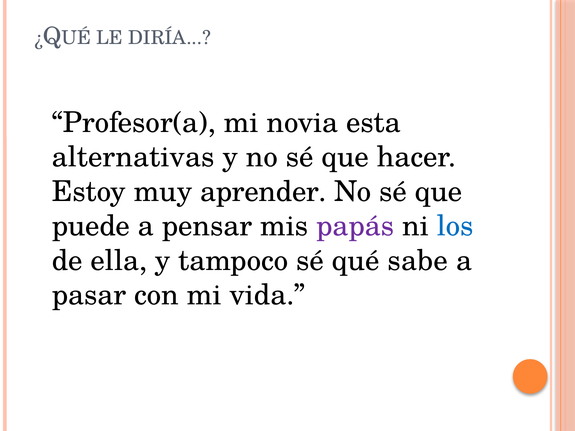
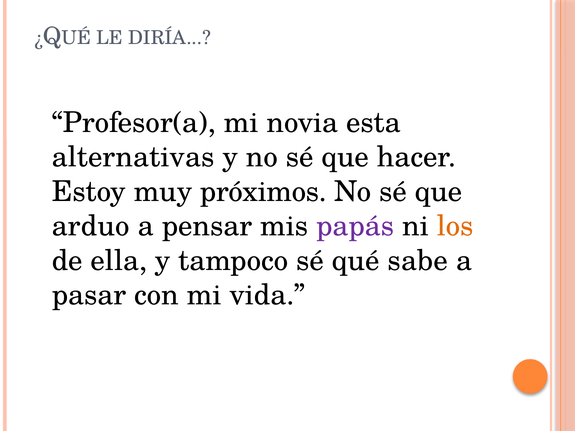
aprender: aprender -> próximos (263, 192)
puede: puede -> arduo (91, 226)
los colour: blue -> orange (455, 226)
